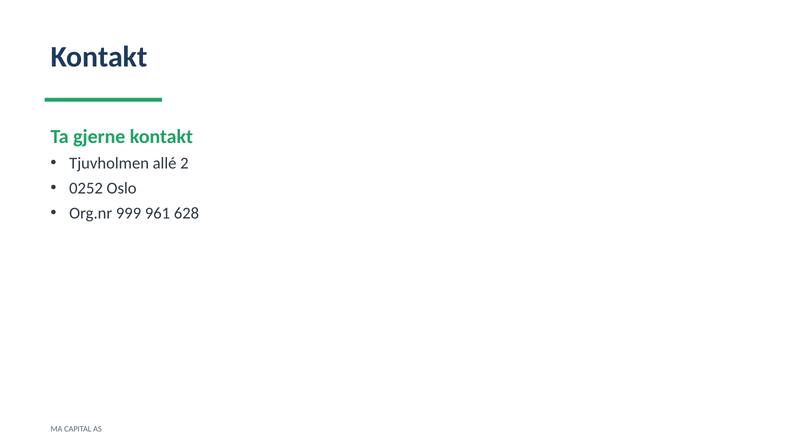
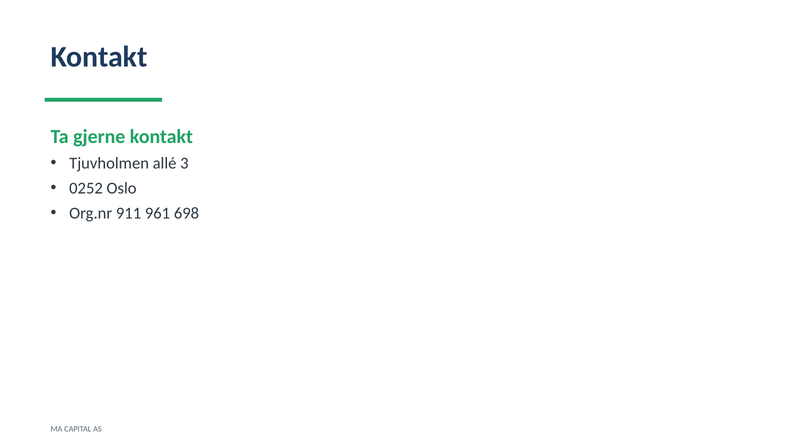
2: 2 -> 3 (184, 163)
999: 999 -> 911 (129, 213)
628: 628 -> 698 (186, 213)
